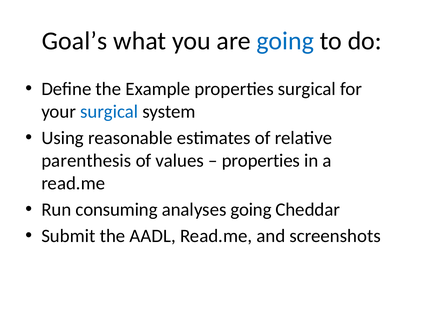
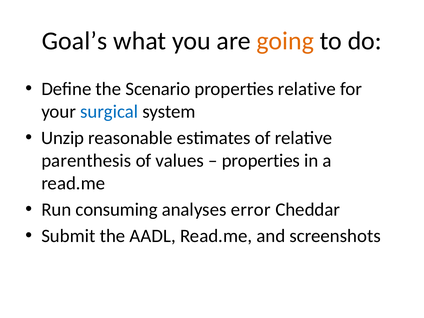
going colour: blue -> orange (285, 41)
Example: Example -> Scenario (158, 89)
properties surgical: surgical -> relative (307, 89)
Using: Using -> Unzip (63, 138)
analyses going: going -> error (251, 210)
